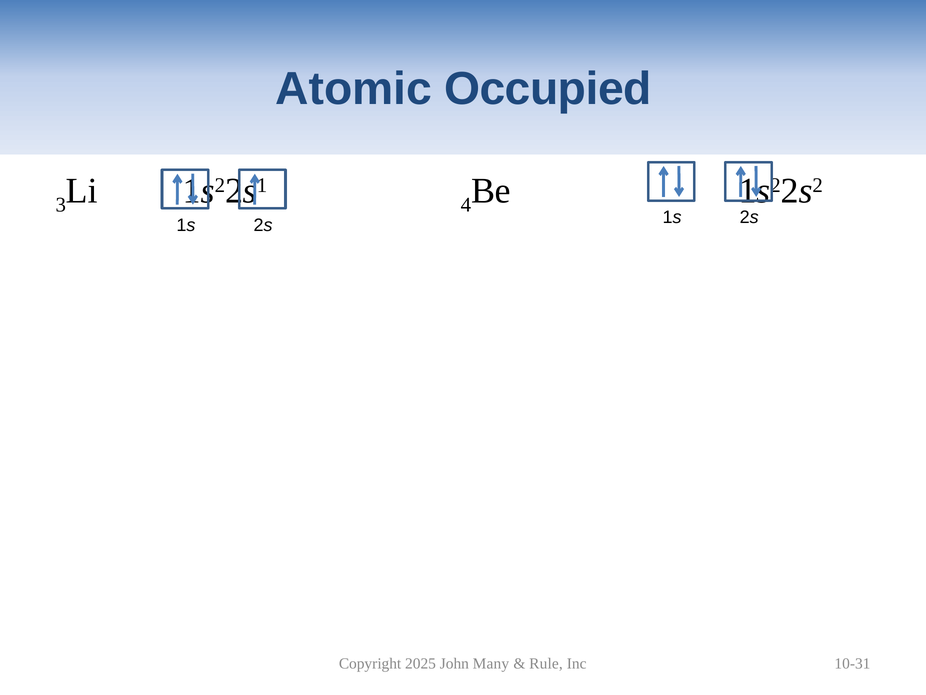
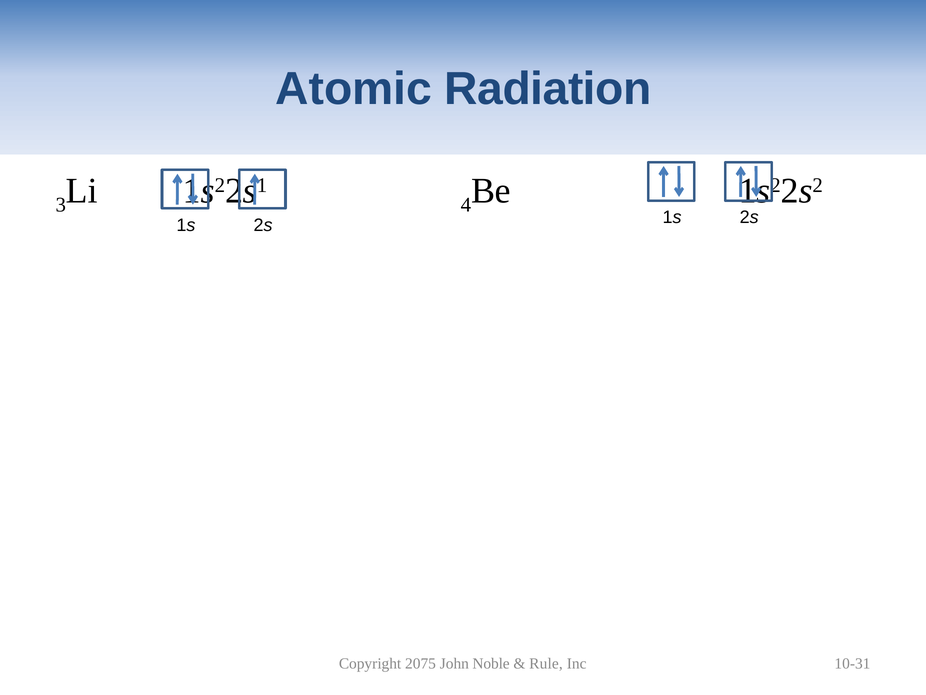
Occupied: Occupied -> Radiation (548, 89)
2025: 2025 -> 2075 (421, 663)
Many: Many -> Noble (491, 663)
